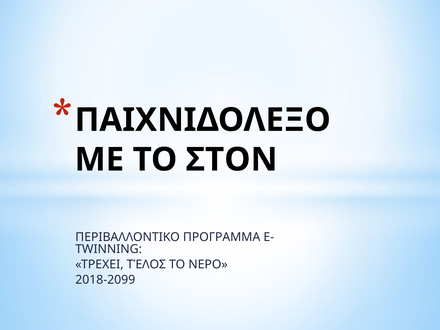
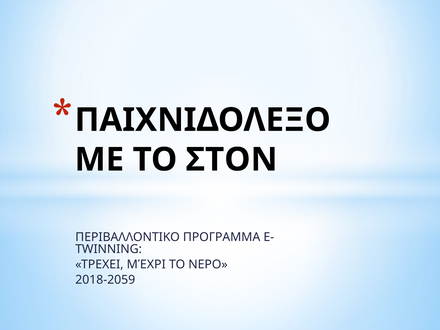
ΤΈΛΟΣ: ΤΈΛΟΣ -> ΜΈΧΡΙ (146, 264)
2018-2099: 2018-2099 -> 2018-2059 (105, 280)
